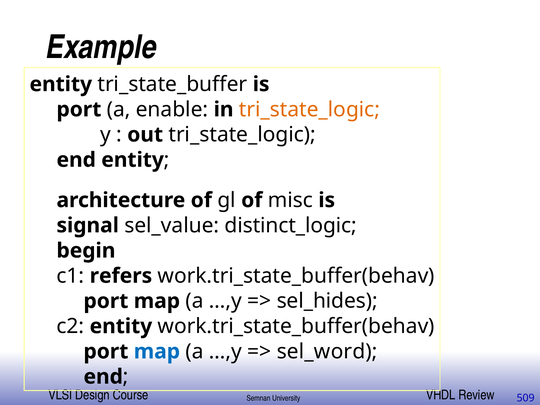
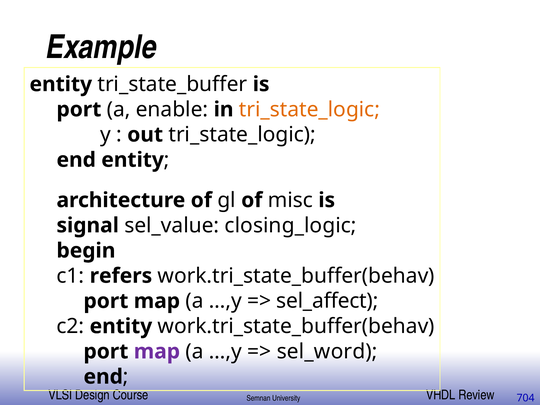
distinct_logic: distinct_logic -> closing_logic (291, 225)
sel_hides: sel_hides -> sel_affect (327, 301)
map colour: blue -> purple (157, 351)
509: 509 -> 704 (526, 398)
